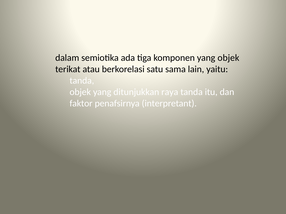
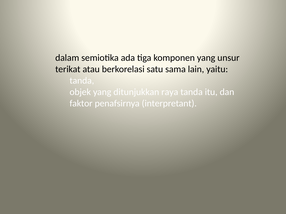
yang objek: objek -> unsur (228, 58)
